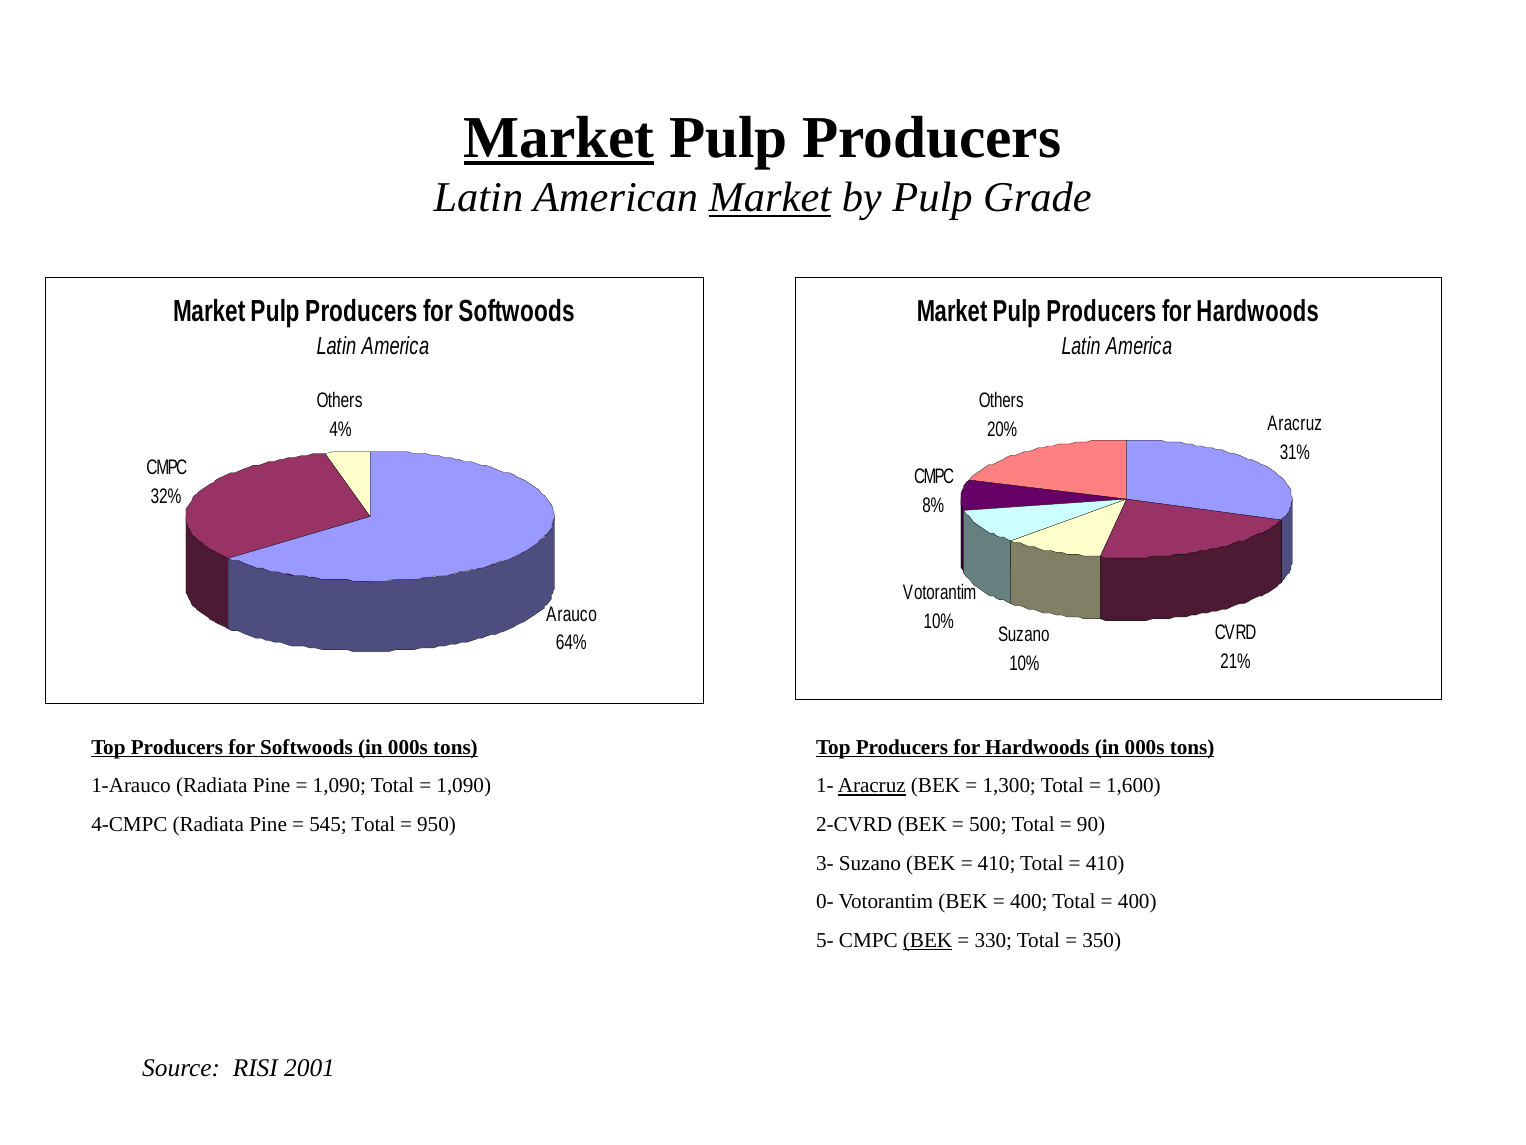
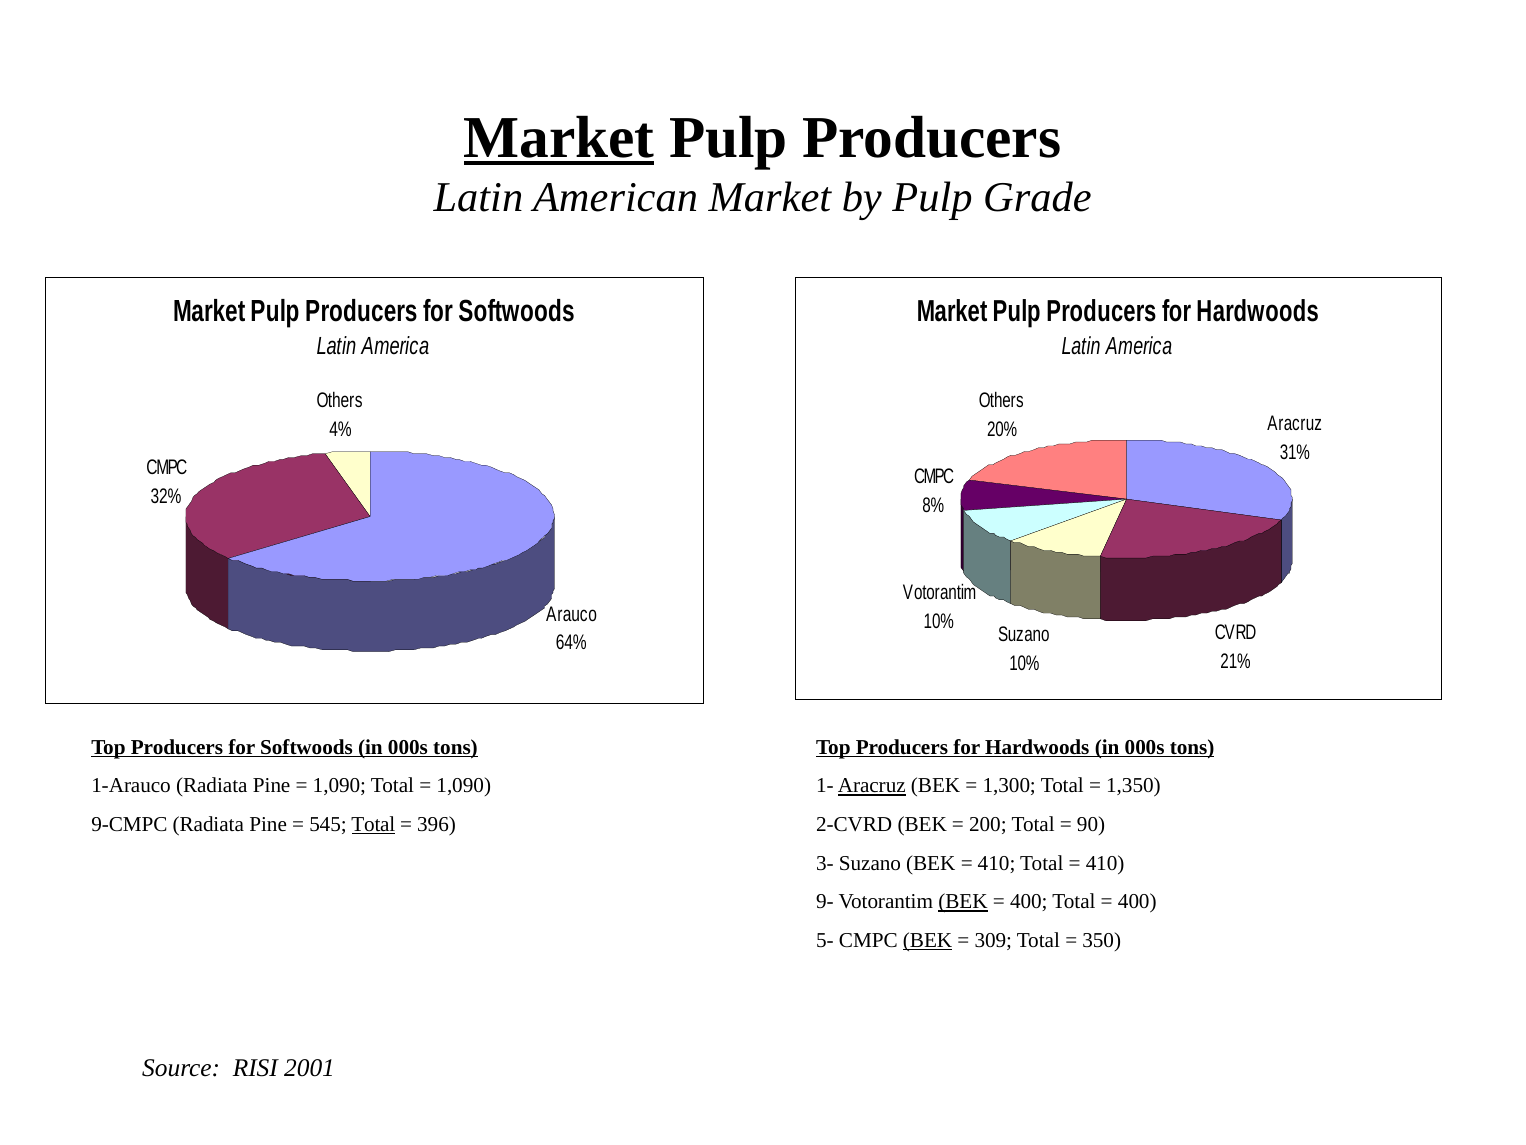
Market underline: present -> none (770, 198)
1,600: 1,600 -> 1,350 (1133, 786)
4-CMPC: 4-CMPC -> 9-CMPC (129, 824)
Total underline: none -> present (373, 824)
950: 950 -> 396 (436, 824)
500: 500 -> 200 (988, 824)
0-: 0- -> 9- (825, 902)
BEK underline: none -> present (963, 902)
330: 330 -> 309 (993, 940)
